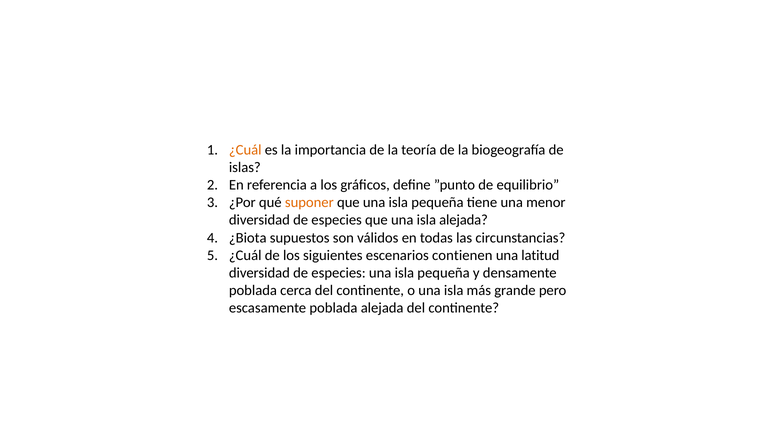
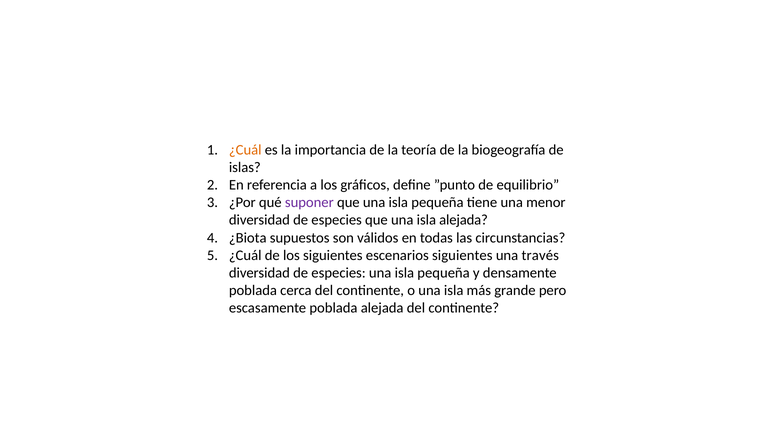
suponer colour: orange -> purple (309, 203)
escenarios contienen: contienen -> siguientes (462, 256)
latitud: latitud -> través (540, 256)
